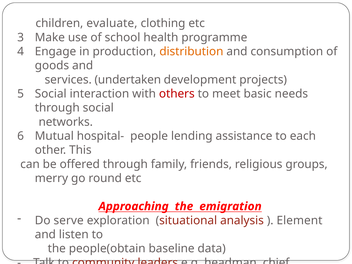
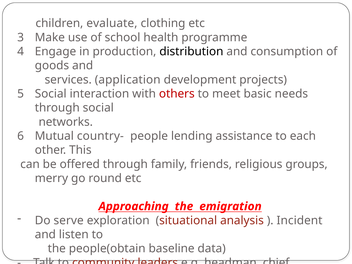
distribution colour: orange -> black (191, 51)
undertaken: undertaken -> application (128, 80)
hospital-: hospital- -> country- (100, 136)
Element: Element -> Incident (300, 220)
